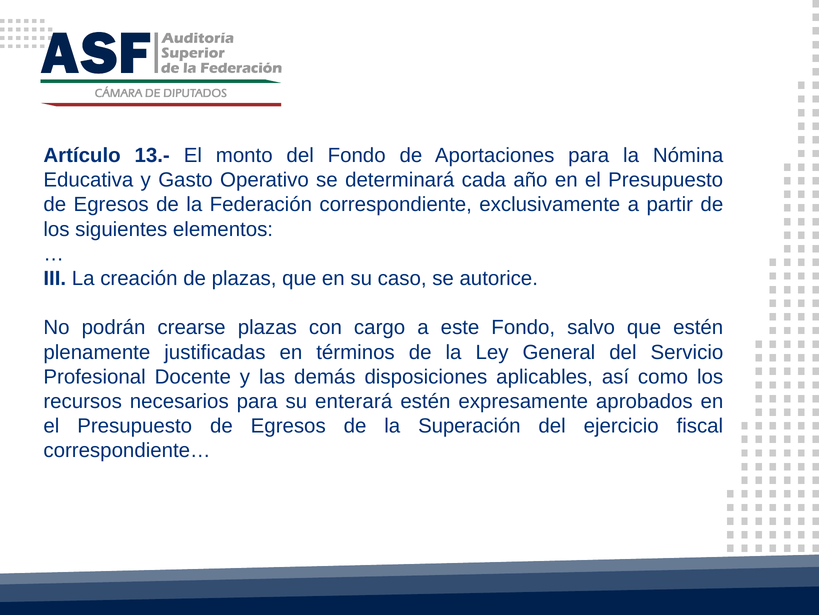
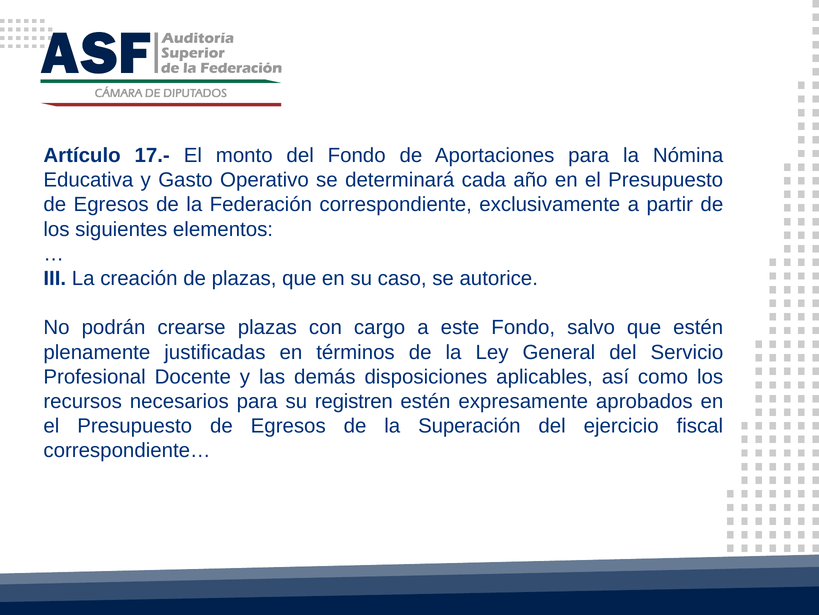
13.-: 13.- -> 17.- (152, 155)
enterará: enterará -> registren (354, 401)
